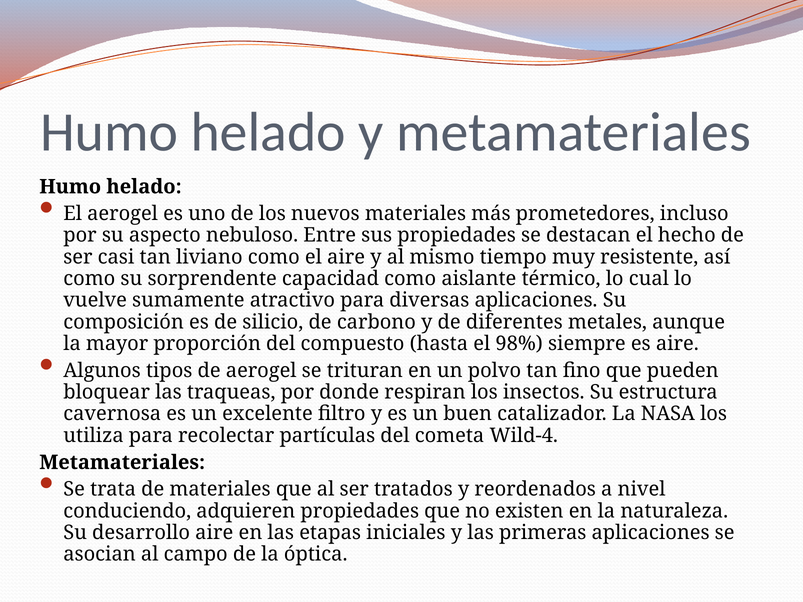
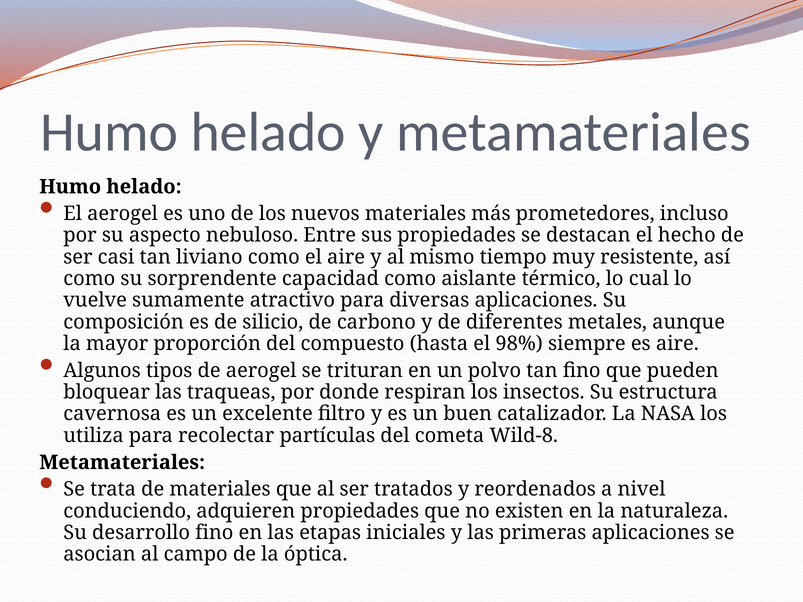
Wild-4: Wild-4 -> Wild-8 (524, 436)
desarrollo aire: aire -> fino (214, 533)
